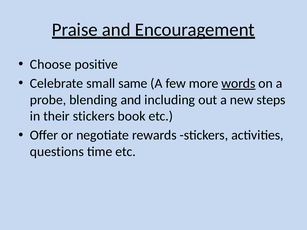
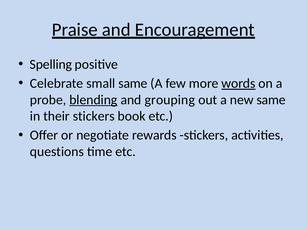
Choose: Choose -> Spelling (51, 64)
blending underline: none -> present (93, 100)
including: including -> grouping (170, 100)
new steps: steps -> same (271, 100)
